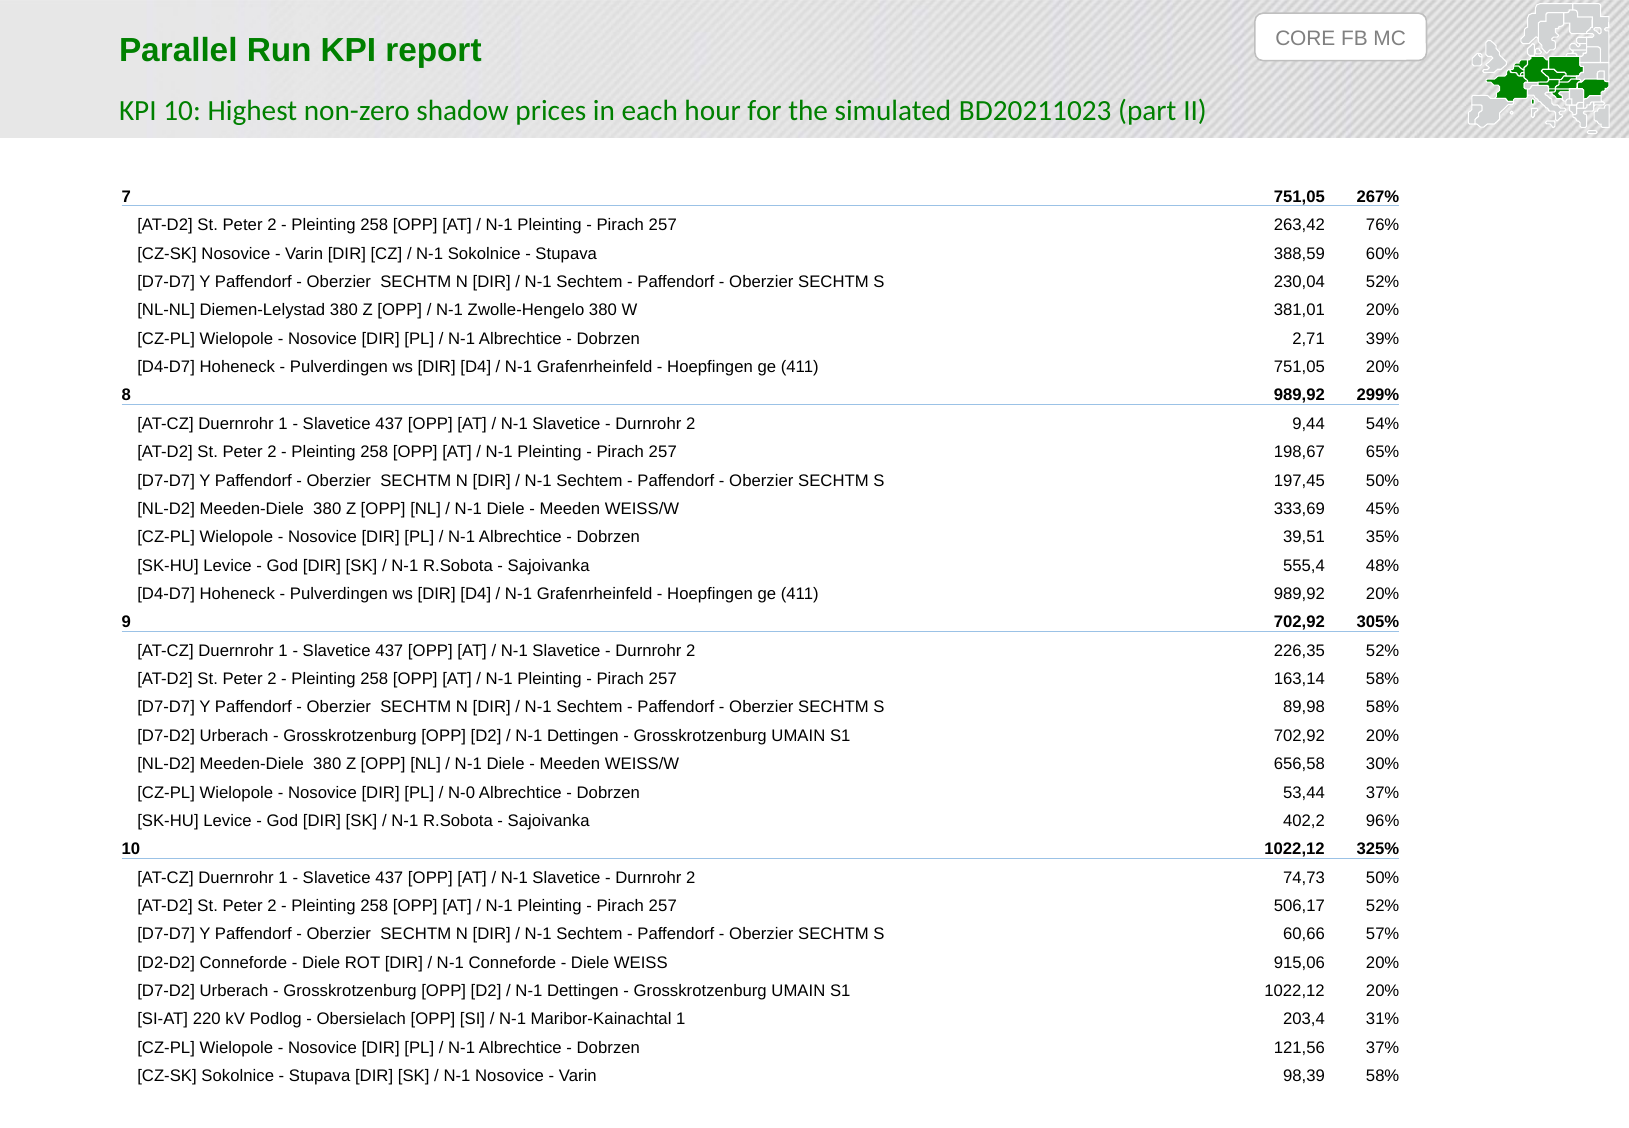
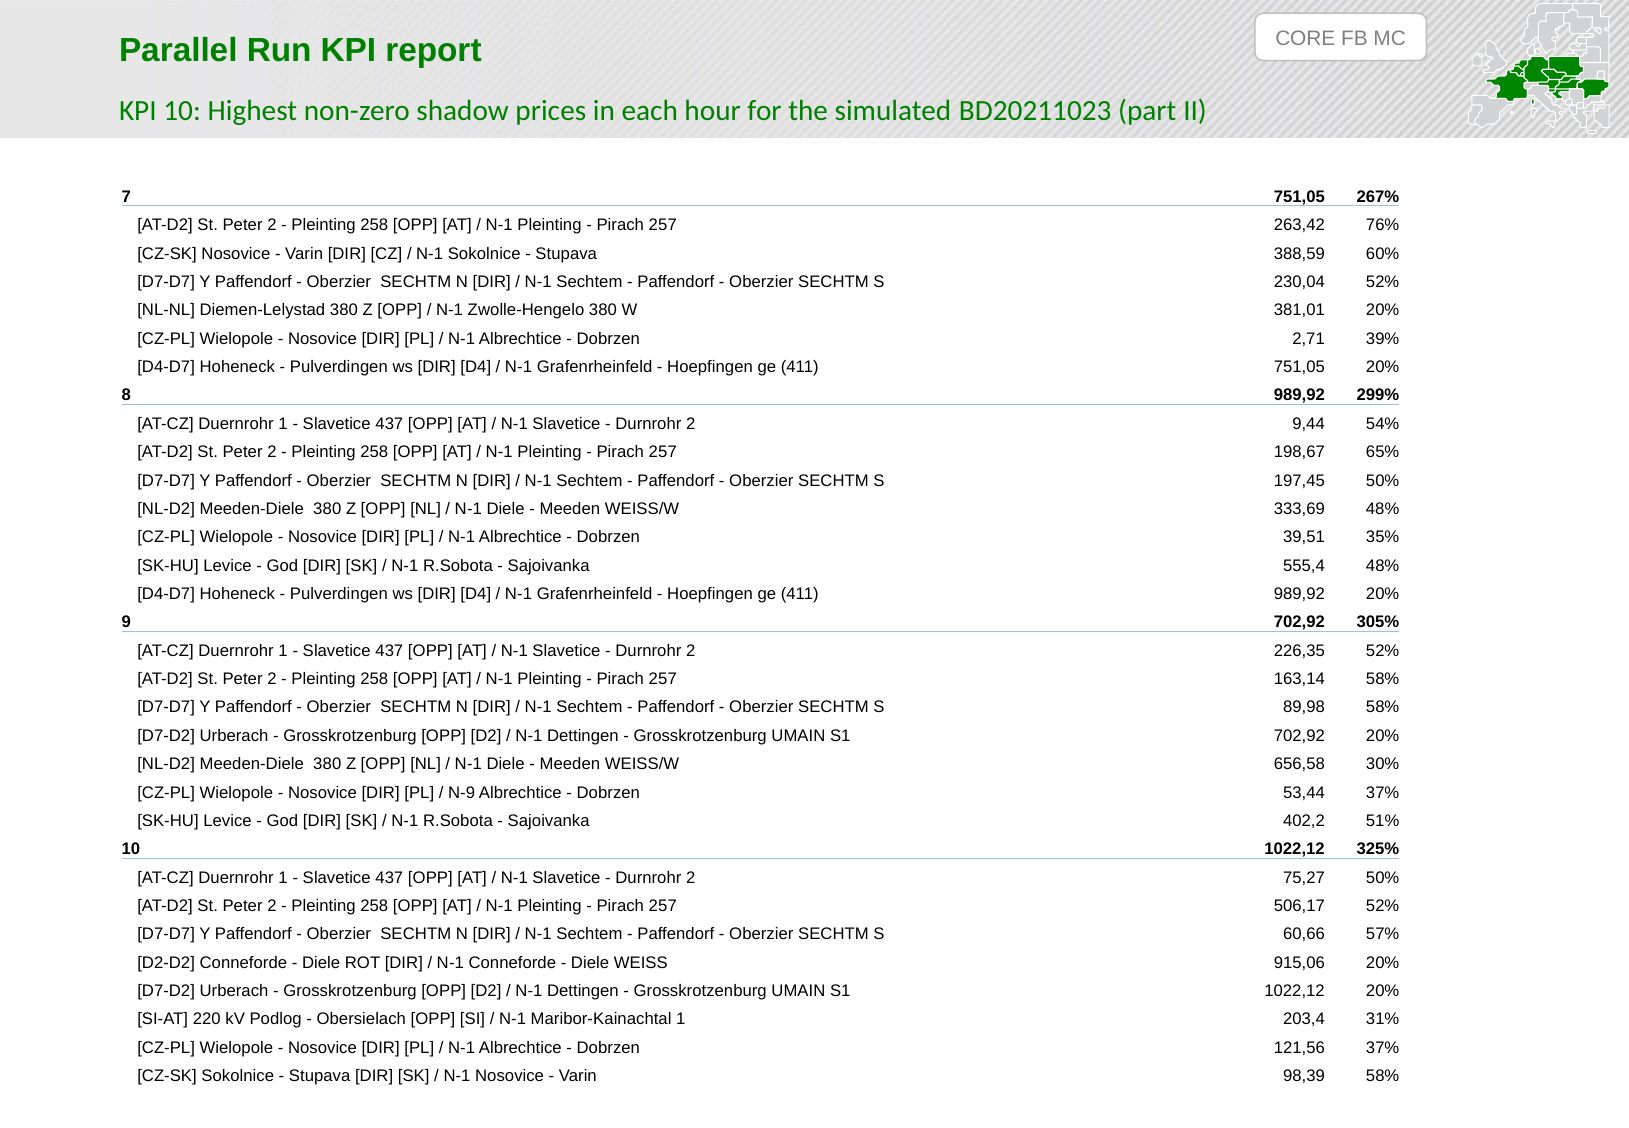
333,69 45%: 45% -> 48% (1383, 509)
N-0: N-0 -> N-9 (462, 792)
96%: 96% -> 51% (1383, 821)
74,73: 74,73 -> 75,27 (1304, 877)
